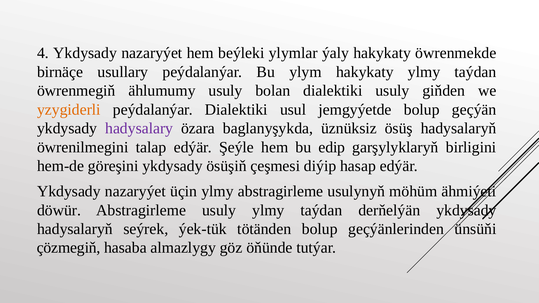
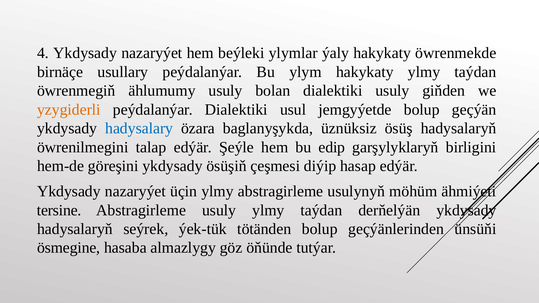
hadysalary colour: purple -> blue (139, 128)
döwür: döwür -> tersine (59, 210)
çözmegiň: çözmegiň -> ösmegine (69, 248)
